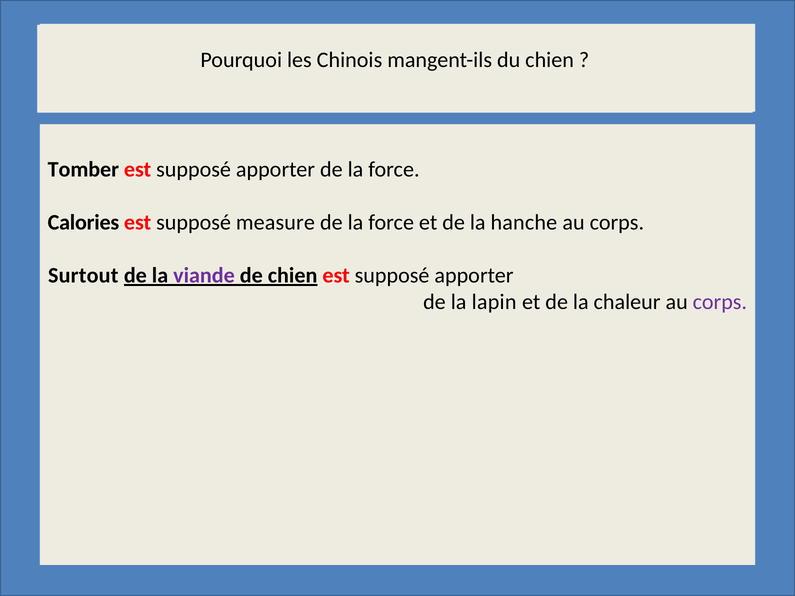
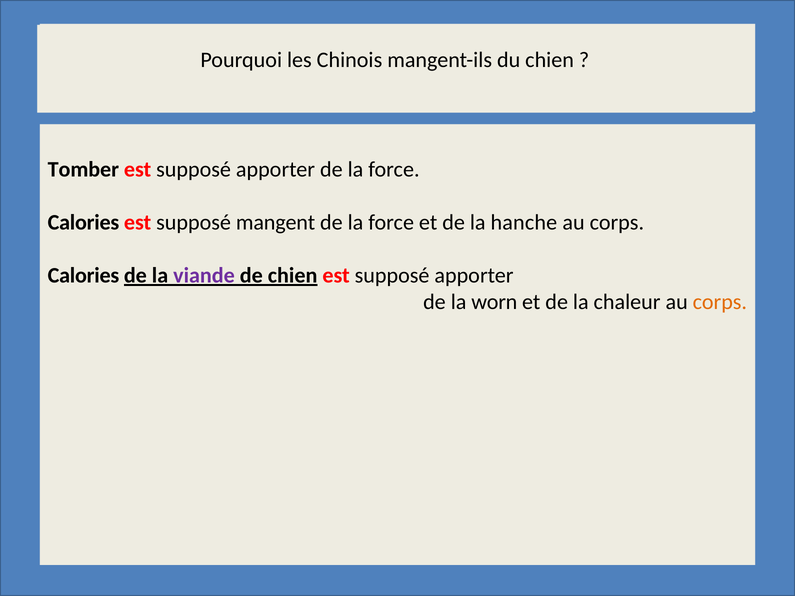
measure: measure -> mangent (276, 223)
Surtout: Surtout -> Calories (83, 276)
lapin: lapin -> worn (494, 302)
corps colour: purple -> orange (720, 302)
